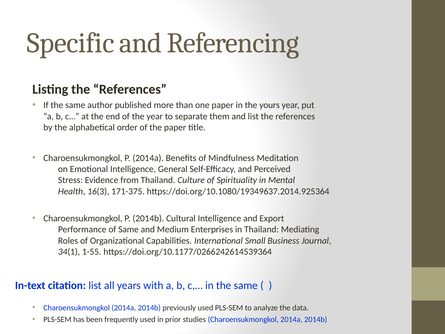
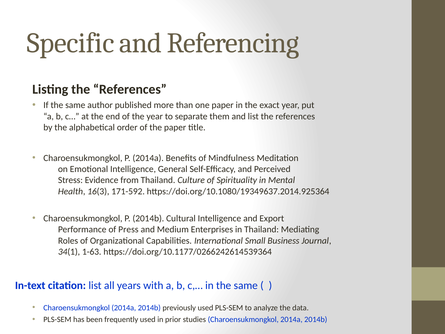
yours: yours -> exact (269, 105)
171-375: 171-375 -> 171-592 (128, 191)
of Same: Same -> Press (128, 229)
1-55: 1-55 -> 1-63 (92, 252)
